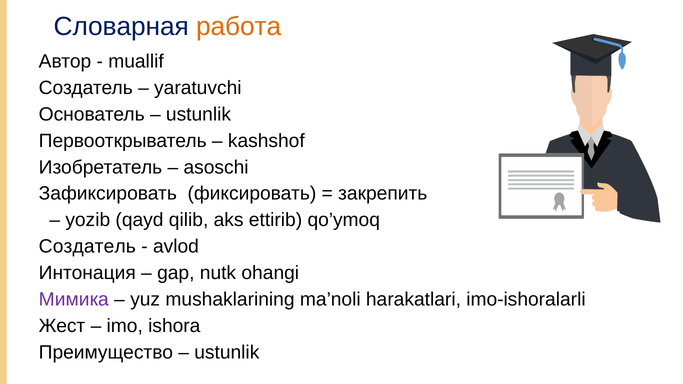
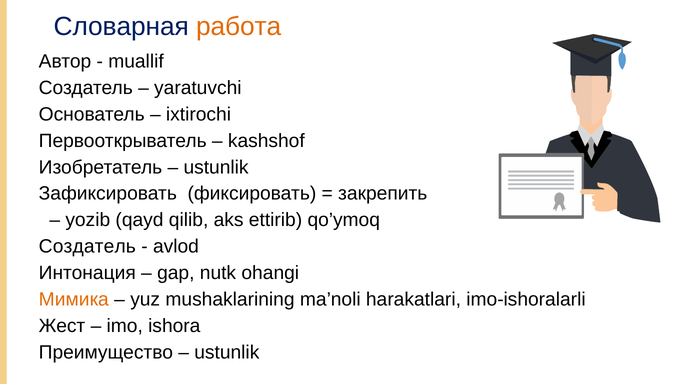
ustunlik: ustunlik -> ixtirochi (198, 114)
asoschi: asoschi -> ustunlik (216, 167)
Мимика colour: purple -> orange (74, 300)
